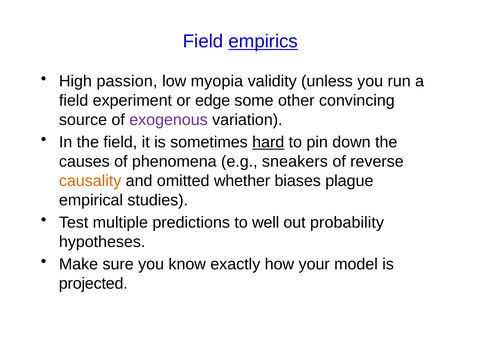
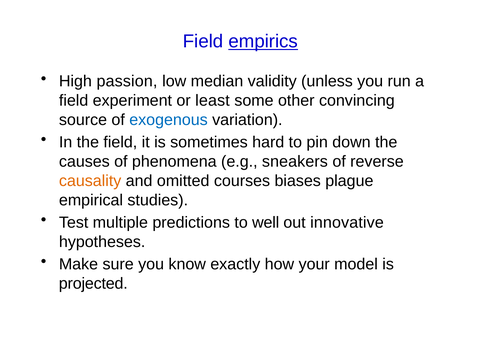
myopia: myopia -> median (217, 81)
edge: edge -> least (212, 101)
exogenous colour: purple -> blue (169, 120)
hard underline: present -> none (268, 142)
whether: whether -> courses (242, 181)
probability: probability -> innovative (347, 222)
